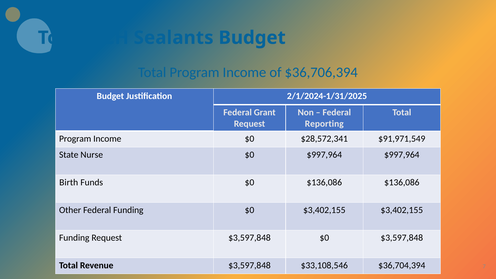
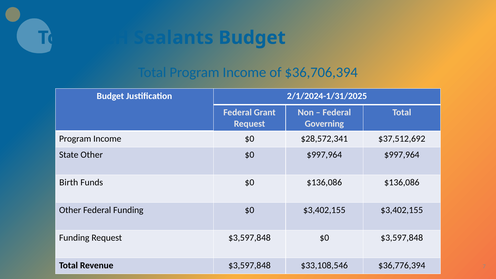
Reporting: Reporting -> Governing (324, 124)
$91,971,549: $91,971,549 -> $37,512,692 (402, 139)
State Nurse: Nurse -> Other (92, 155)
$36,704,394: $36,704,394 -> $36,776,394 (402, 265)
